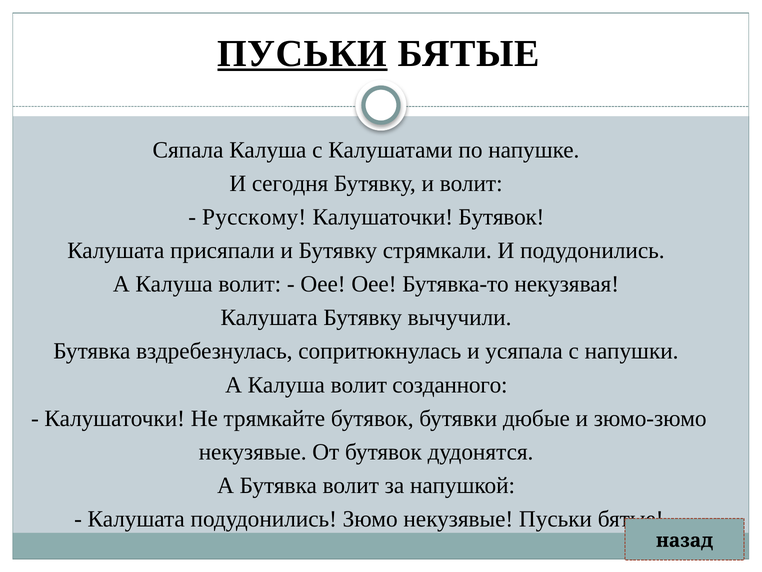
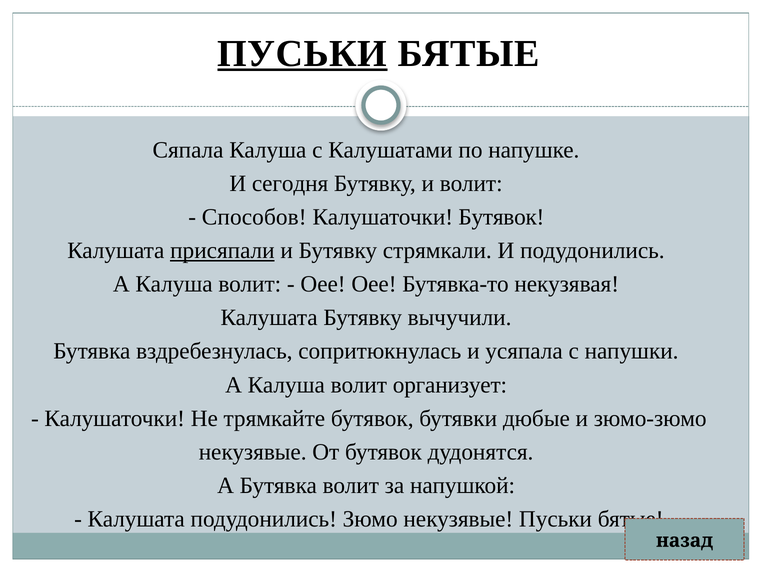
Русскому: Русскому -> Способов (254, 217)
присяпали underline: none -> present (222, 250)
созданного: созданного -> организует (450, 385)
